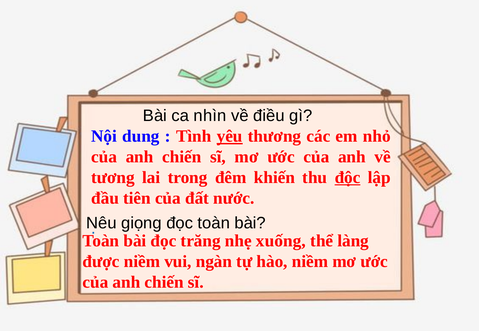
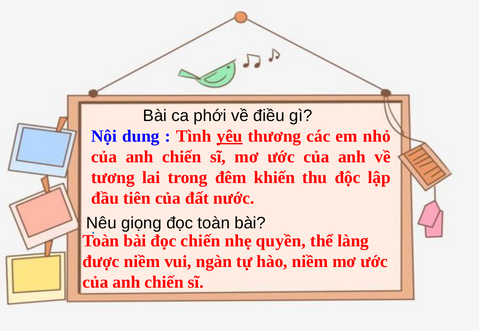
nhìn: nhìn -> phới (210, 116)
độc underline: present -> none (348, 178)
đọc trăng: trăng -> chiến (201, 241)
xuống: xuống -> quyền (281, 241)
